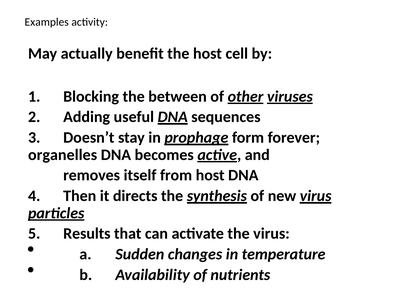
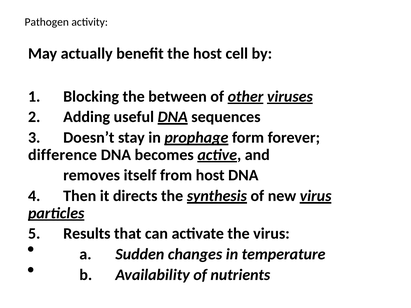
Examples: Examples -> Pathogen (47, 22)
organelles: organelles -> difference (63, 155)
